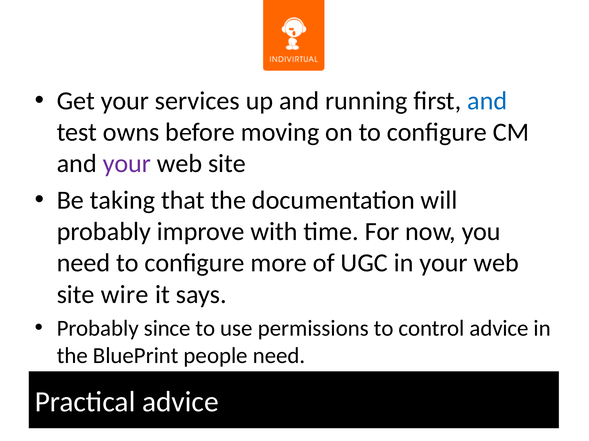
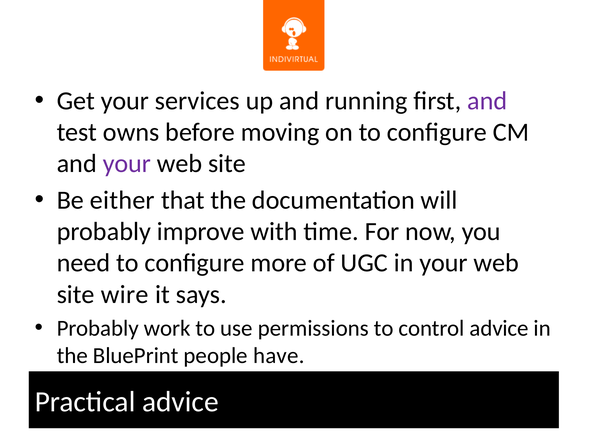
and colour: blue -> purple (487, 101)
taking: taking -> either (122, 201)
since: since -> work (167, 329)
people need: need -> have (279, 356)
